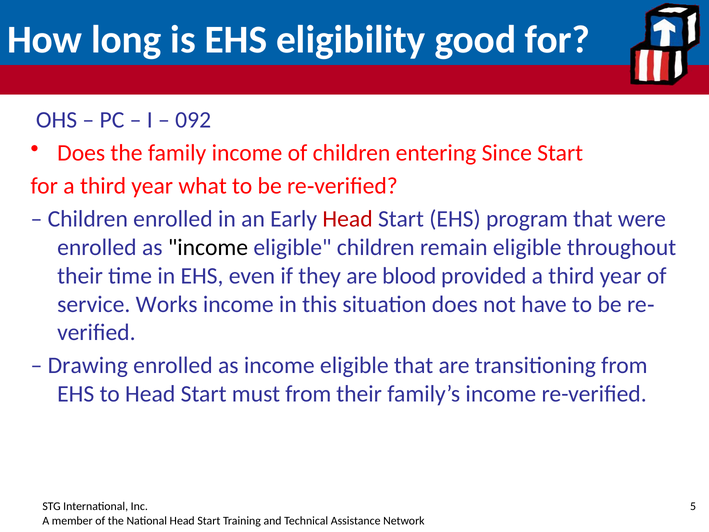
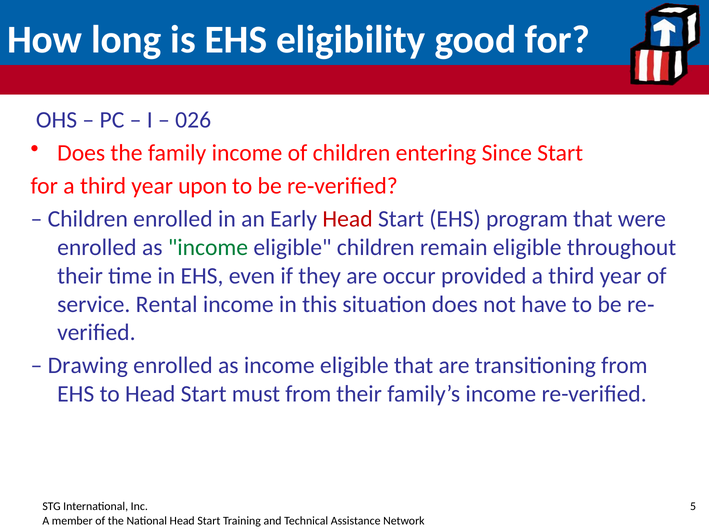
092: 092 -> 026 (193, 120)
what: what -> upon (203, 186)
income colour: black -> green (208, 247)
blood: blood -> occur (409, 276)
Works: Works -> Rental (167, 304)
